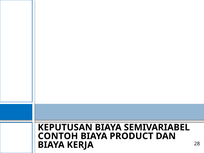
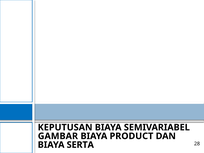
CONTOH: CONTOH -> GAMBAR (58, 136)
KERJA: KERJA -> SERTA (80, 145)
